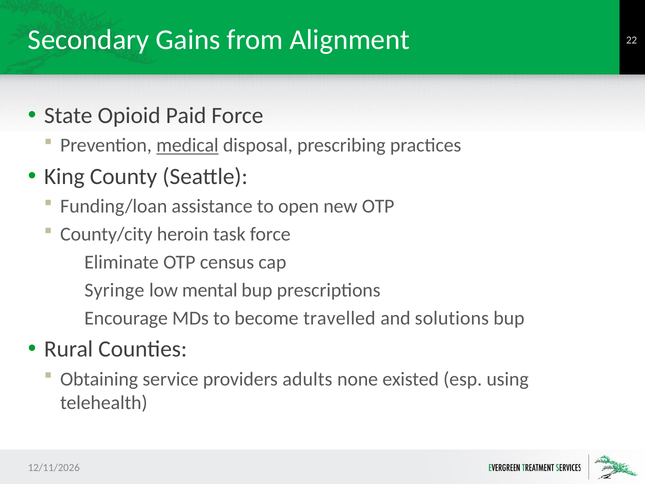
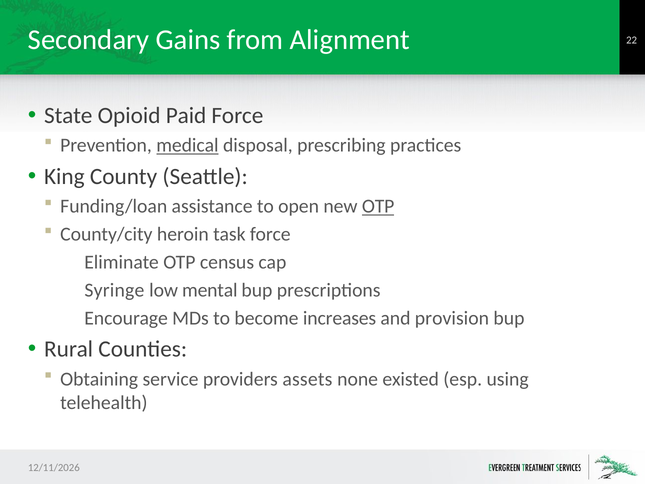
OTP underline: none -> present (378, 206)
travelled: travelled -> increases (340, 318)
solutions: solutions -> provision (452, 318)
adults: adults -> assets (307, 379)
